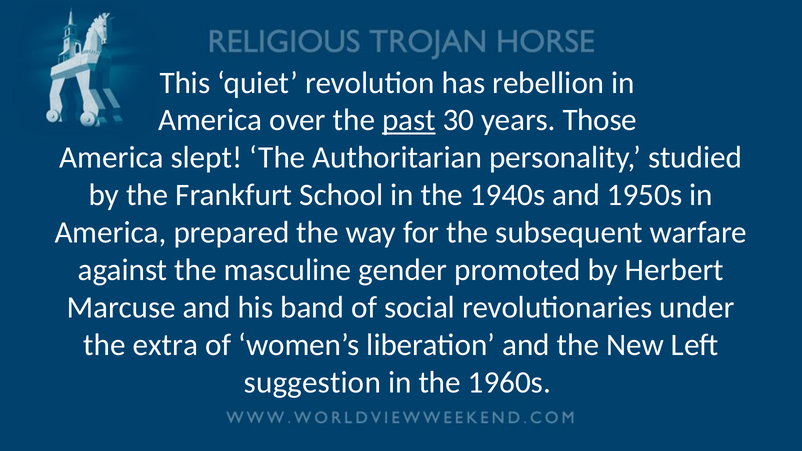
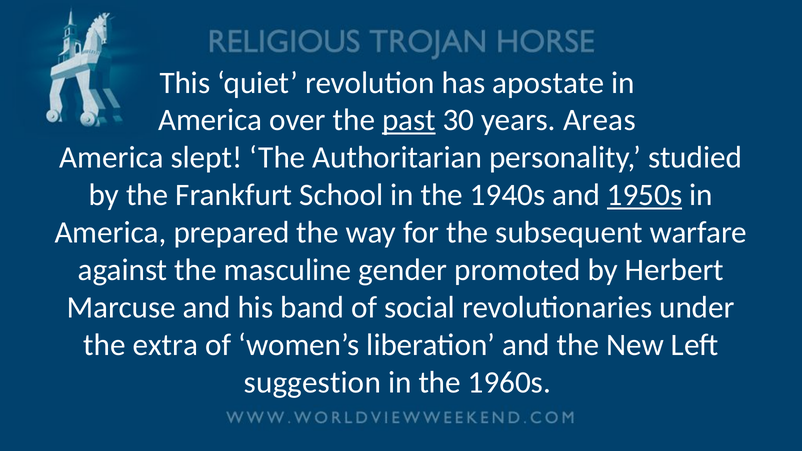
rebellion: rebellion -> apostate (548, 83)
Those: Those -> Areas (599, 120)
1950s underline: none -> present (645, 195)
